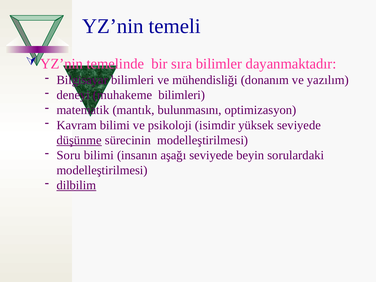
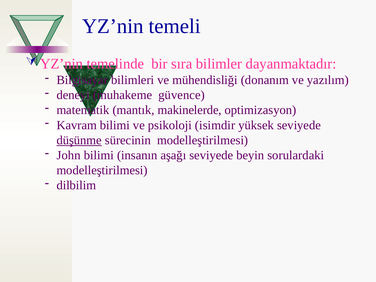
muhakeme bilimleri: bilimleri -> güvence (182, 95)
bulunmasını: bulunmasını -> makinelerde (190, 110)
Soru: Soru -> John (69, 155)
dilbilim underline: present -> none (76, 185)
